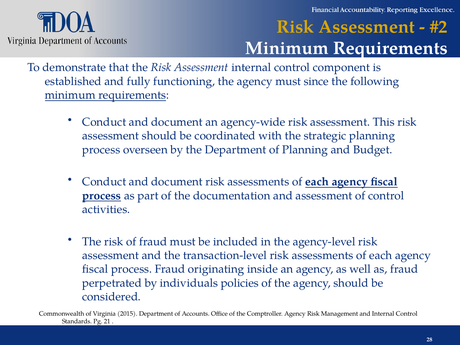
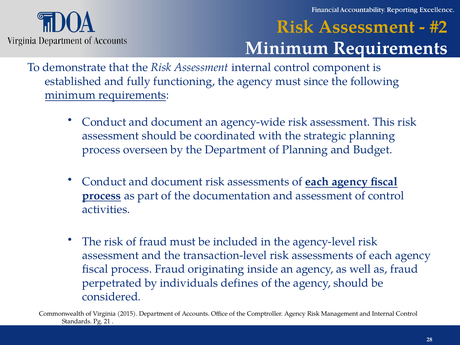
policies: policies -> defines (240, 283)
